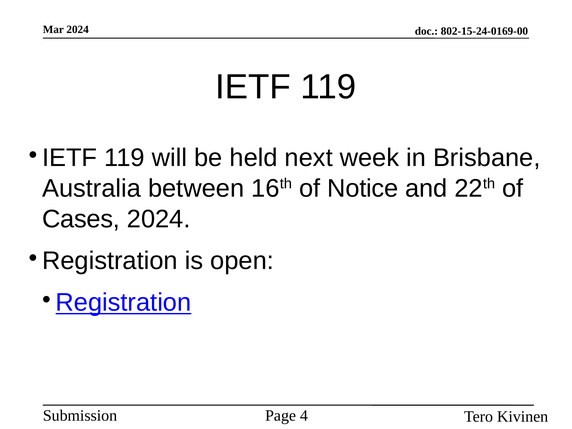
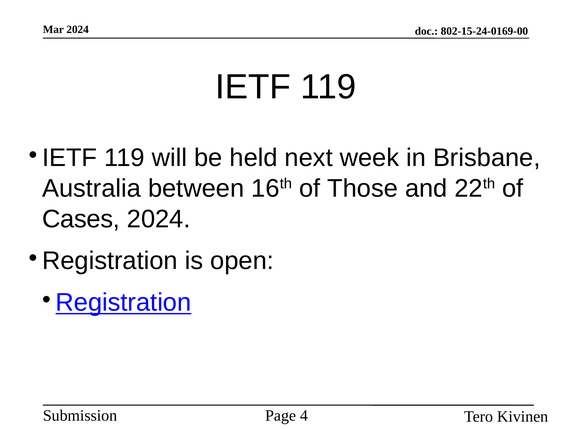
Notice: Notice -> Those (363, 188)
